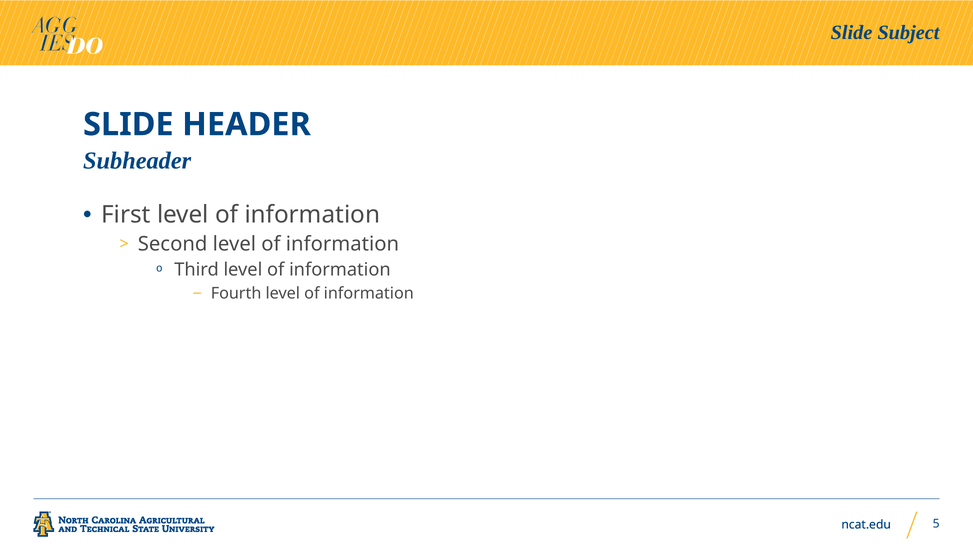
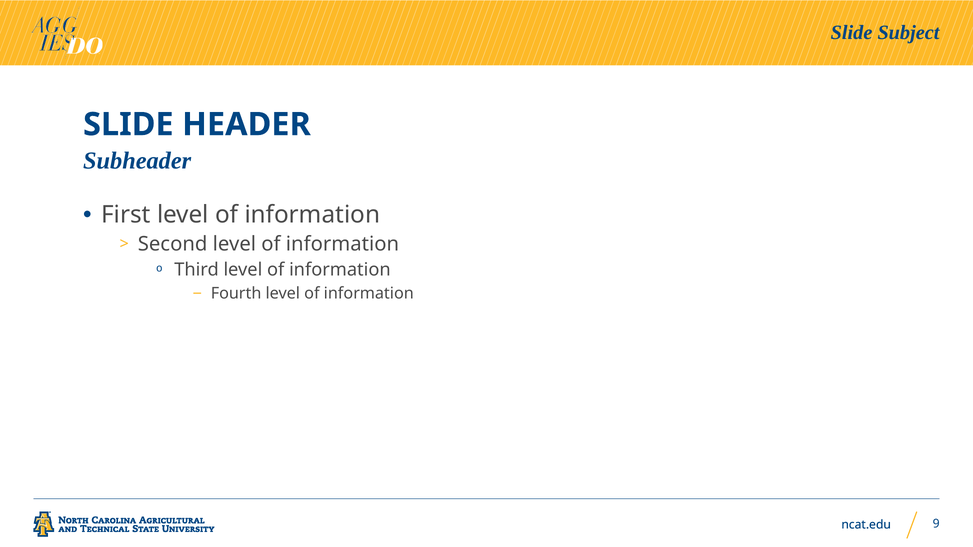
5: 5 -> 9 (936, 524)
